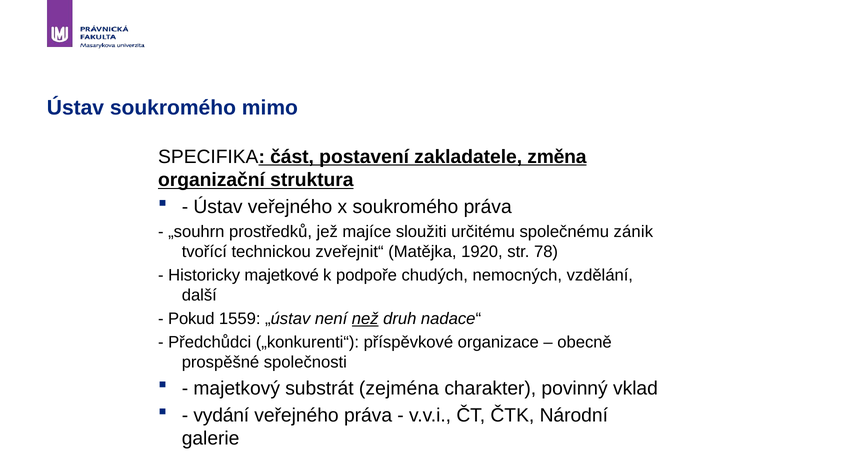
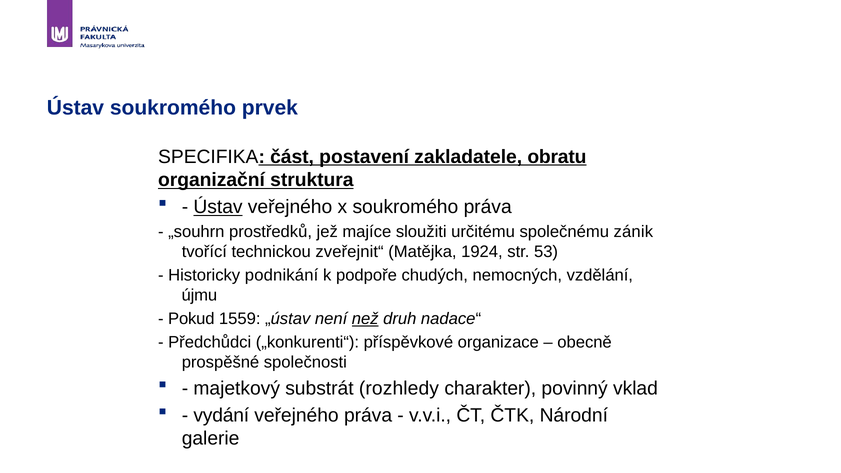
mimo: mimo -> prvek (270, 108)
změna: změna -> obratu (557, 157)
Ústav underline: none -> present (218, 207)
1920: 1920 -> 1924 (482, 252)
78: 78 -> 53 (546, 252)
majetkové: majetkové -> podnikání (282, 275)
další: další -> újmu (199, 295)
zejména: zejména -> rozhledy (399, 388)
